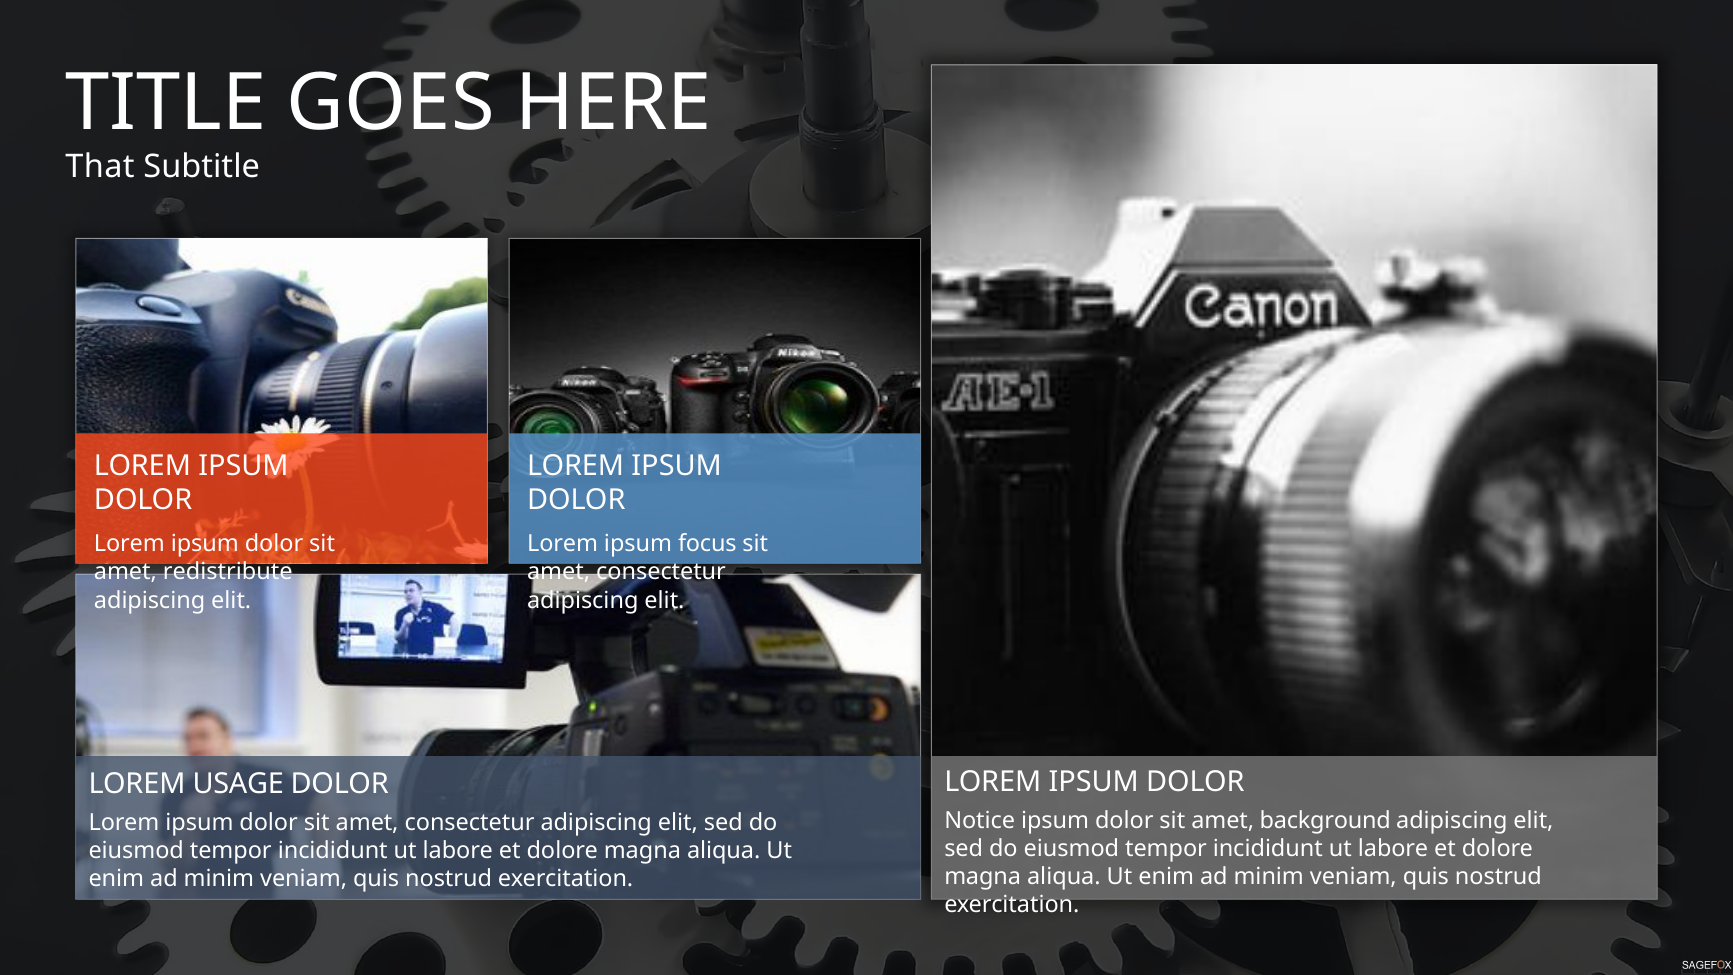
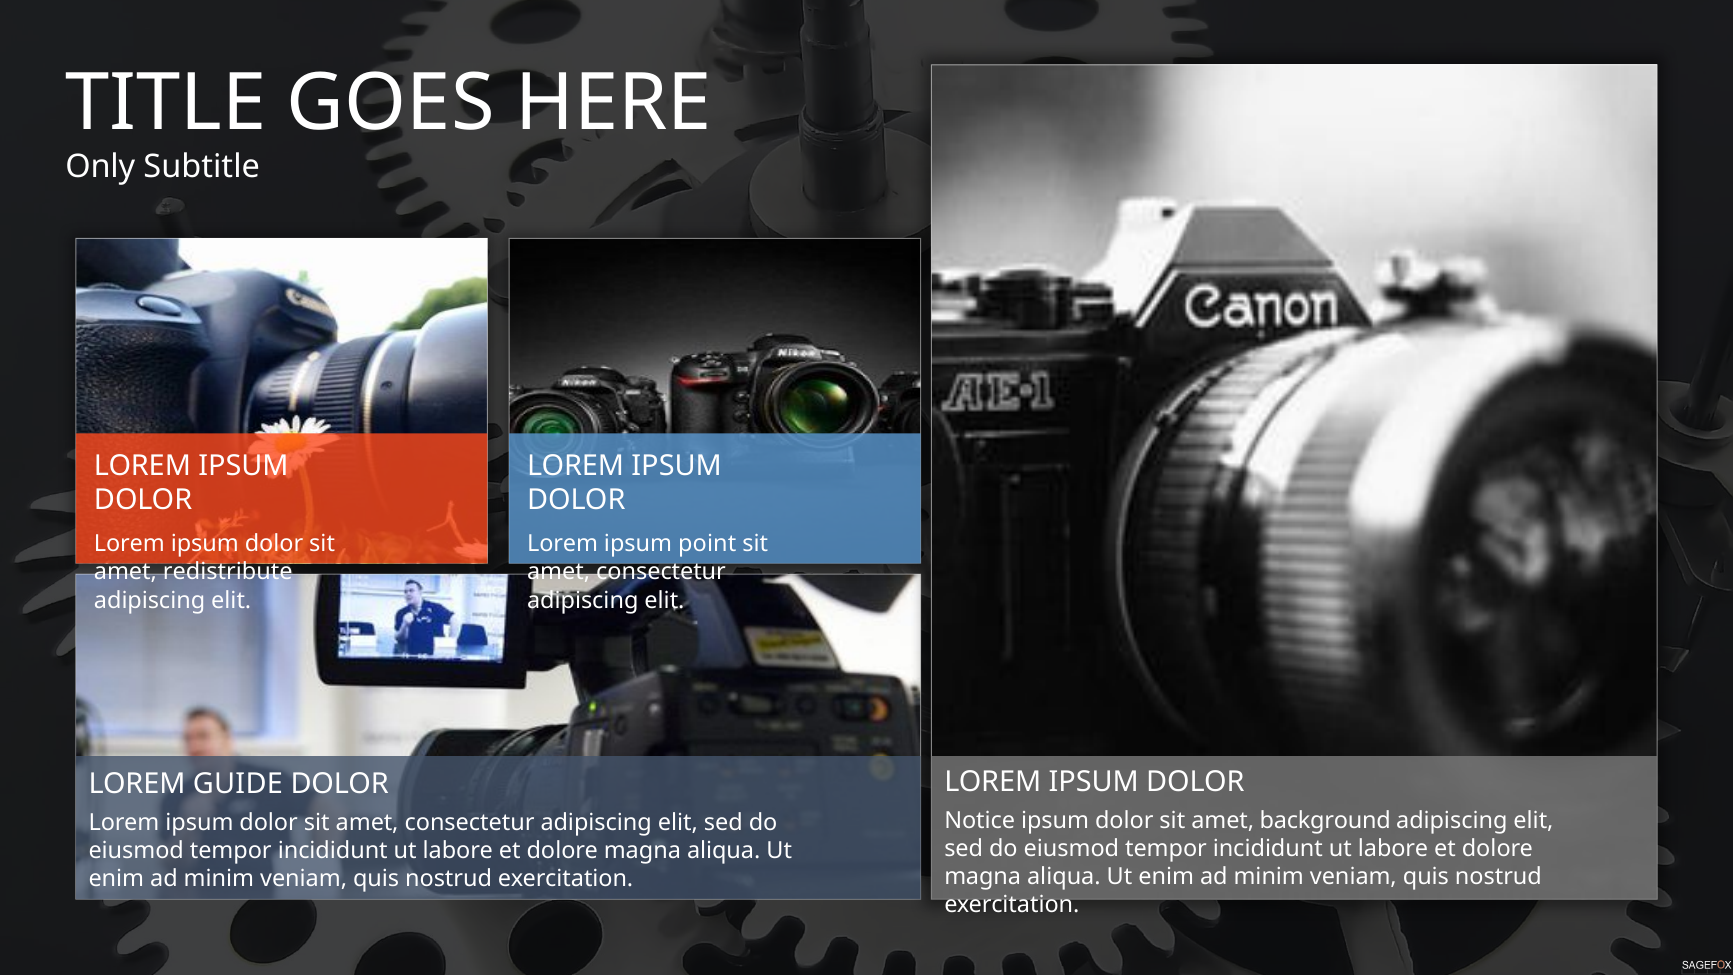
That: That -> Only (100, 167)
focus: focus -> point (707, 544)
USAGE: USAGE -> GUIDE (238, 784)
